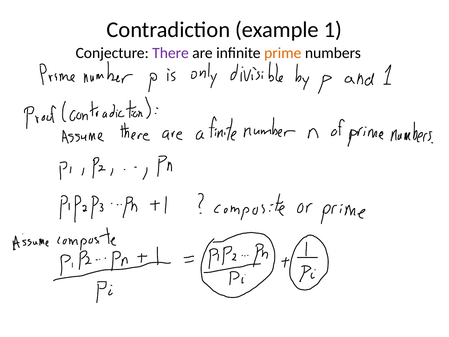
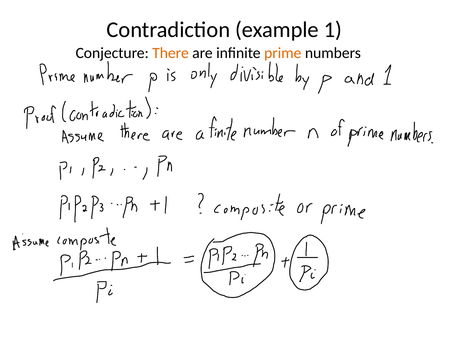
There colour: purple -> orange (170, 53)
